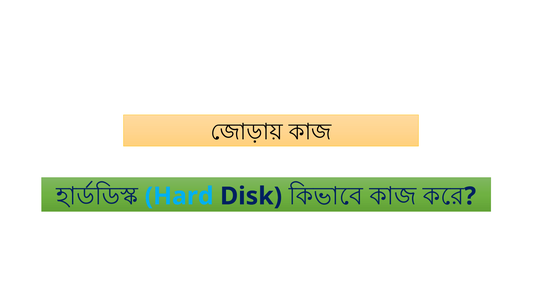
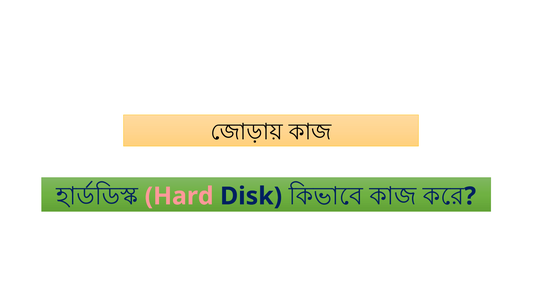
Hard colour: light blue -> pink (179, 196)
